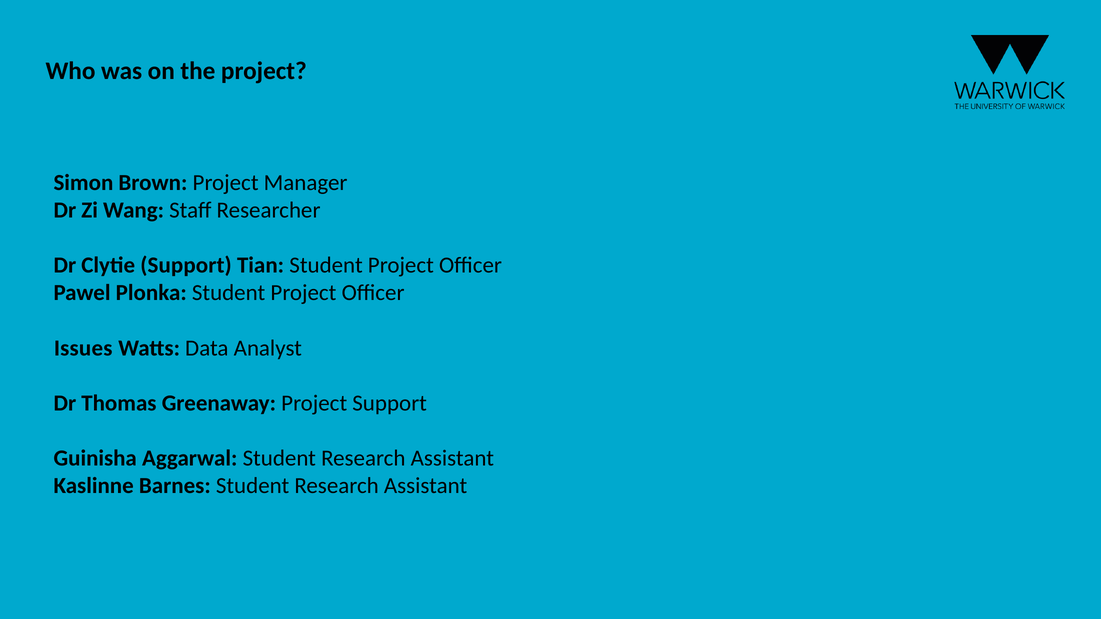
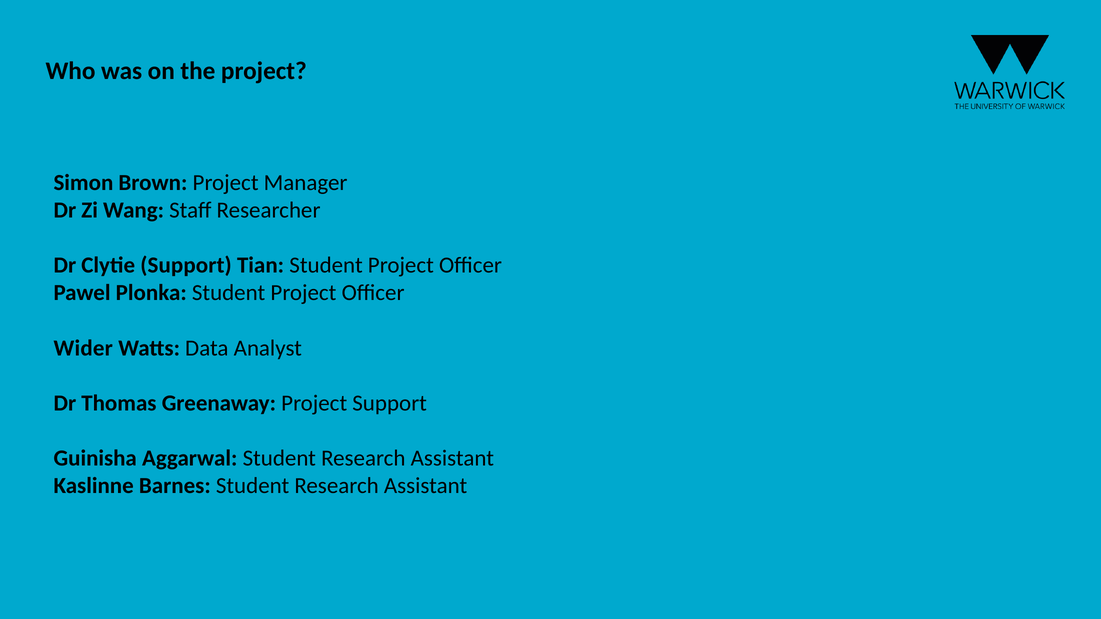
Issues: Issues -> Wider (83, 348)
